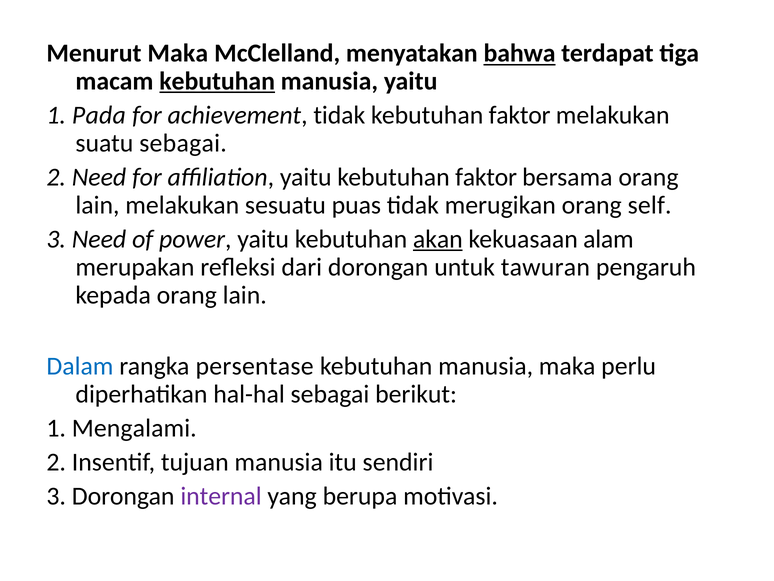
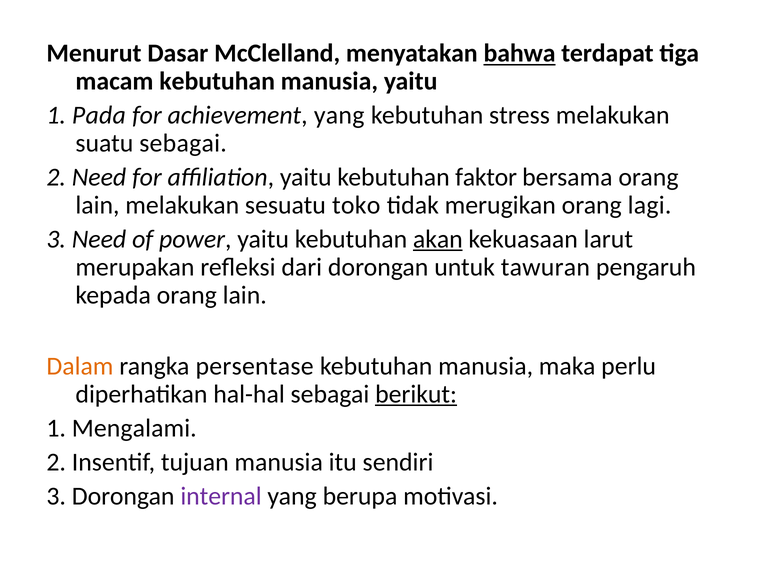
Menurut Maka: Maka -> Dasar (178, 53)
kebutuhan underline: present -> none (217, 81)
achievement tidak: tidak -> yang (339, 115)
faktor: faktor -> stress (520, 115)
puas: puas -> toko (356, 205)
self: self -> lagi (650, 205)
alam: alam -> larut (608, 239)
Dalam colour: blue -> orange (80, 366)
berikut underline: none -> present (416, 394)
